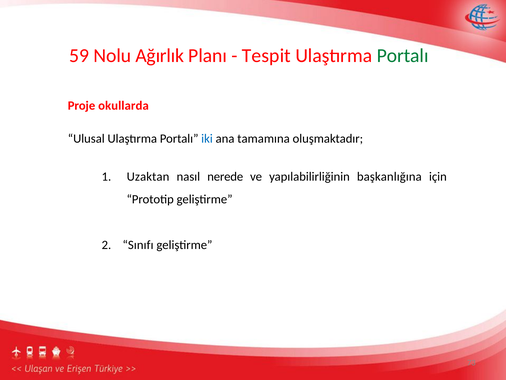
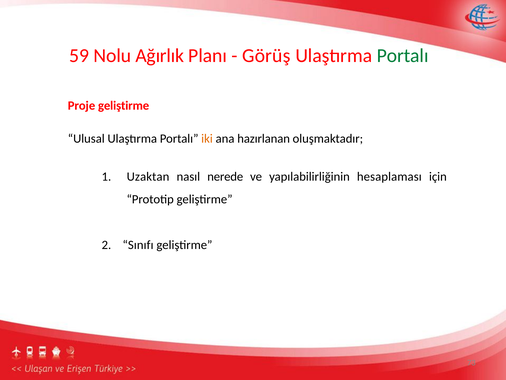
Tespit: Tespit -> Görüş (266, 56)
Proje okullarda: okullarda -> geliştirme (124, 105)
iki colour: blue -> orange (207, 138)
tamamına: tamamına -> hazırlanan (264, 138)
başkanlığına: başkanlığına -> hesaplaması (389, 176)
